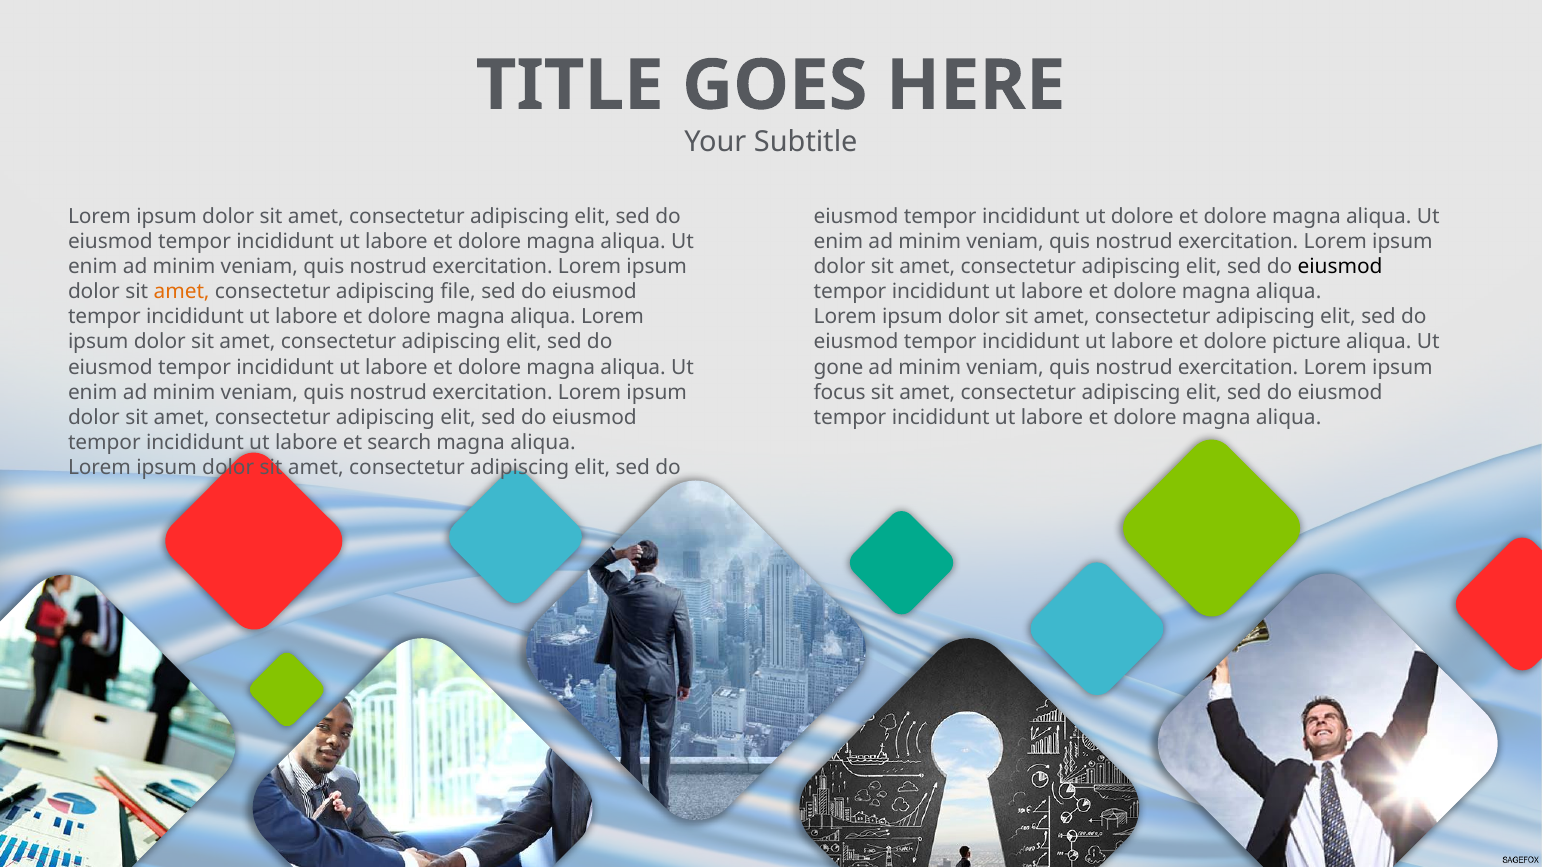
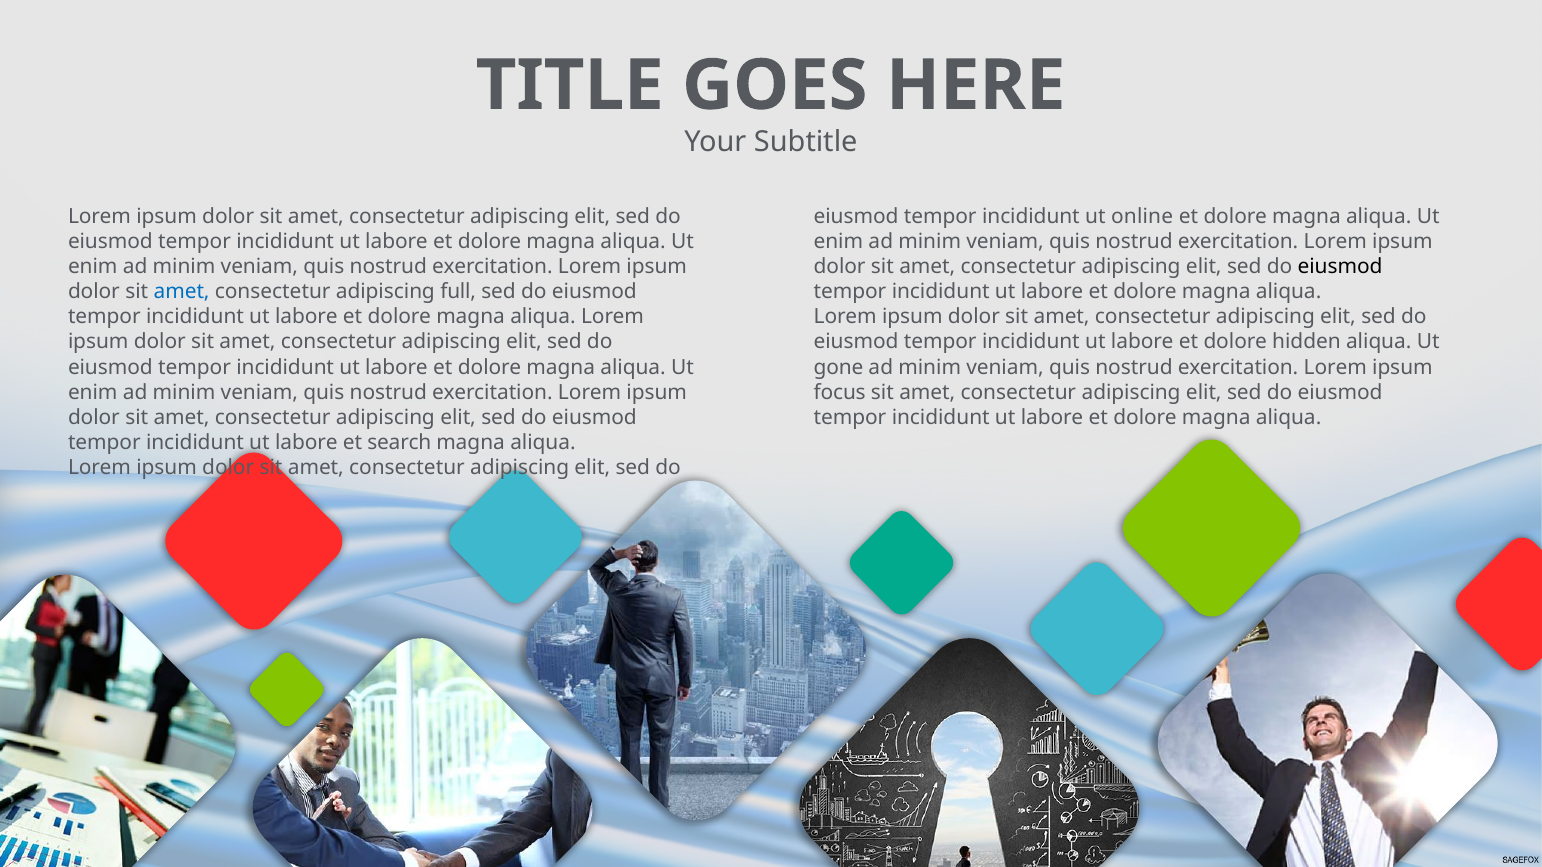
ut dolore: dolore -> online (1142, 217)
amet colour: orange -> blue (182, 292)
file: file -> full (458, 292)
picture: picture -> hidden (1306, 342)
